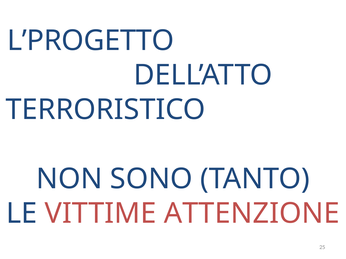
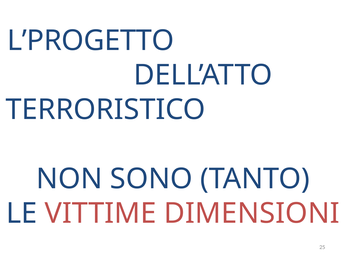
ATTENZIONE: ATTENZIONE -> DIMENSIONI (252, 214)
